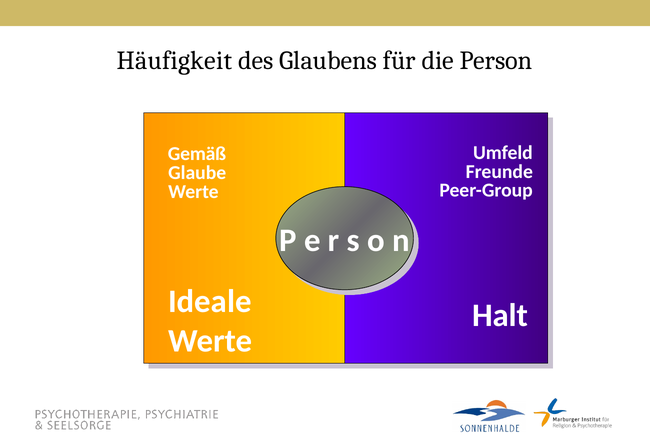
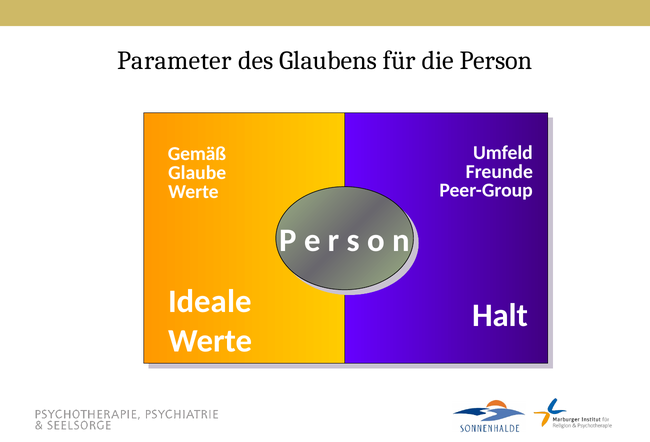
Häufigkeit: Häufigkeit -> Parameter (174, 60)
